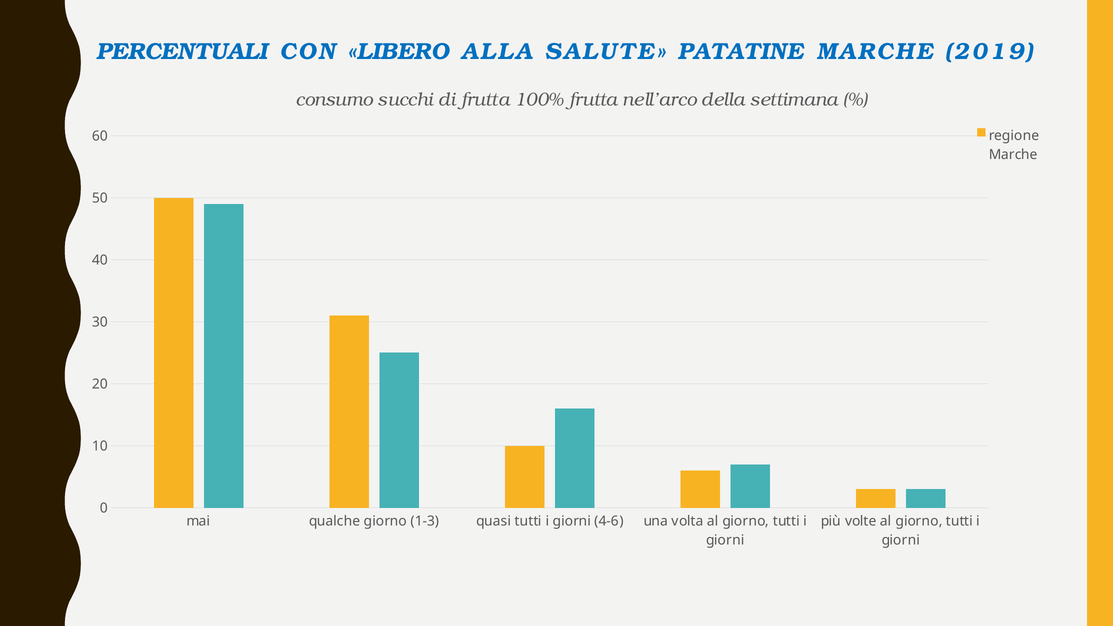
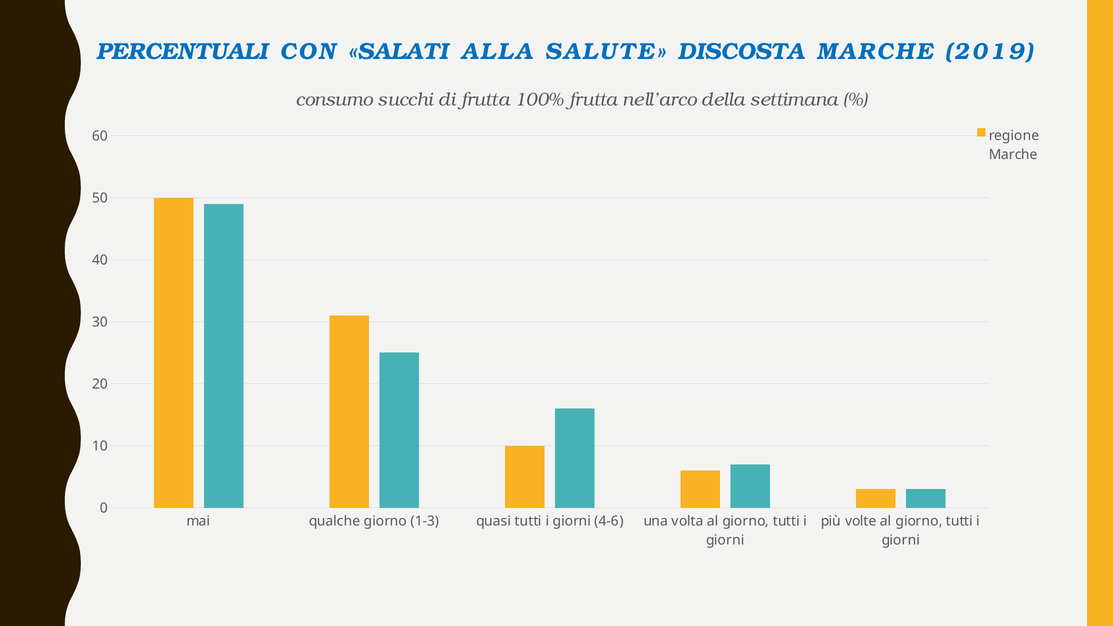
LIBERO: LIBERO -> SALATI (398, 51)
PATATINE: PATATINE -> DISCOSTA (741, 51)
